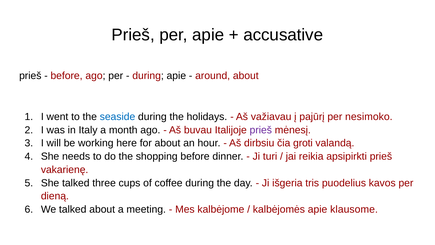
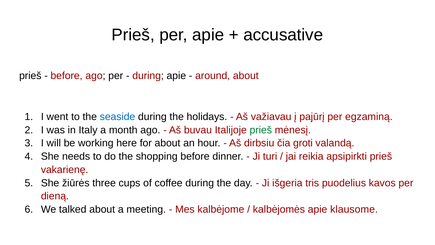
nesimoko: nesimoko -> egzaminą (369, 117)
prieš colour: purple -> green (261, 130)
She talked: talked -> žiūrės (76, 183)
